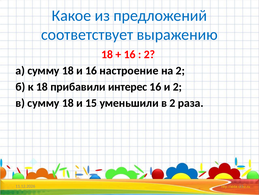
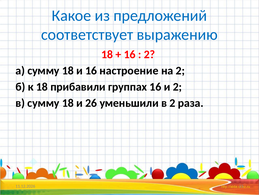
интерес: интерес -> группах (128, 87)
и 15: 15 -> 26 (91, 103)
